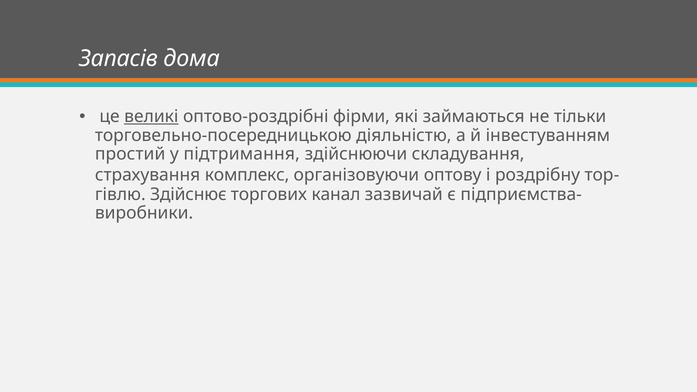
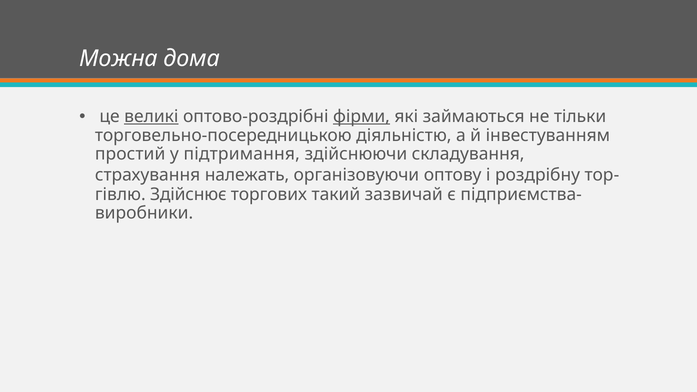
Запасів: Запасів -> Можна (118, 59)
фірми underline: none -> present (362, 116)
комплекс: комплекс -> належать (247, 175)
канал: канал -> такий (336, 194)
